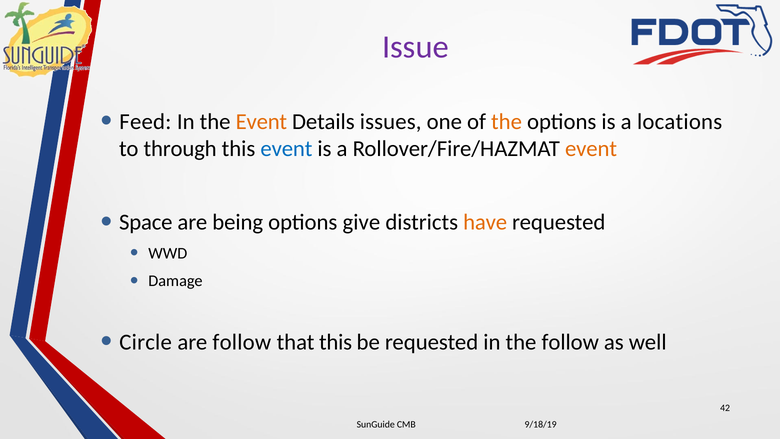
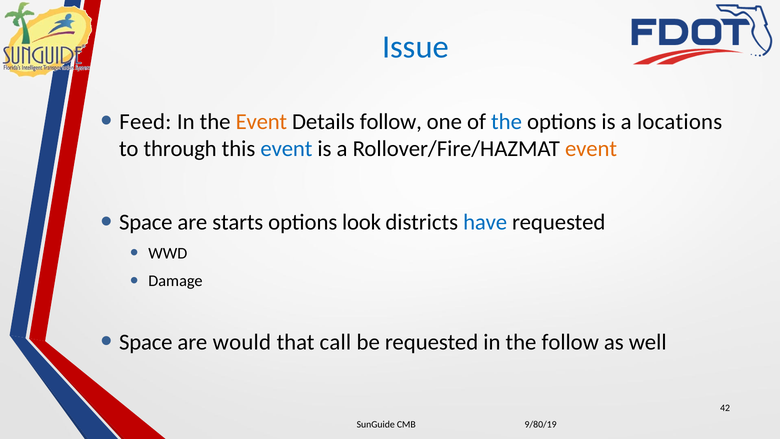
Issue colour: purple -> blue (415, 47)
Details issues: issues -> follow (391, 122)
the colour: orange -> blue (507, 122)
being: being -> starts (238, 222)
give: give -> look (362, 222)
have colour: orange -> blue (485, 222)
Circle: Circle -> Space (146, 342)
are follow: follow -> would (242, 342)
that this: this -> call (335, 342)
9/18/19: 9/18/19 -> 9/80/19 (541, 424)
